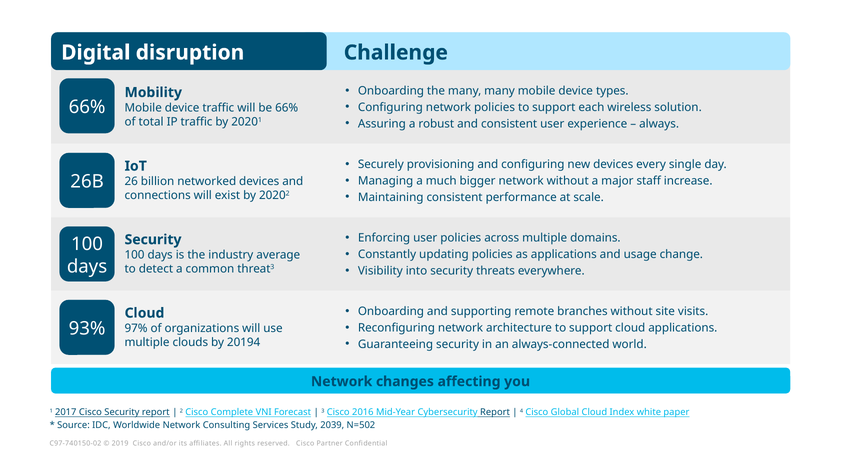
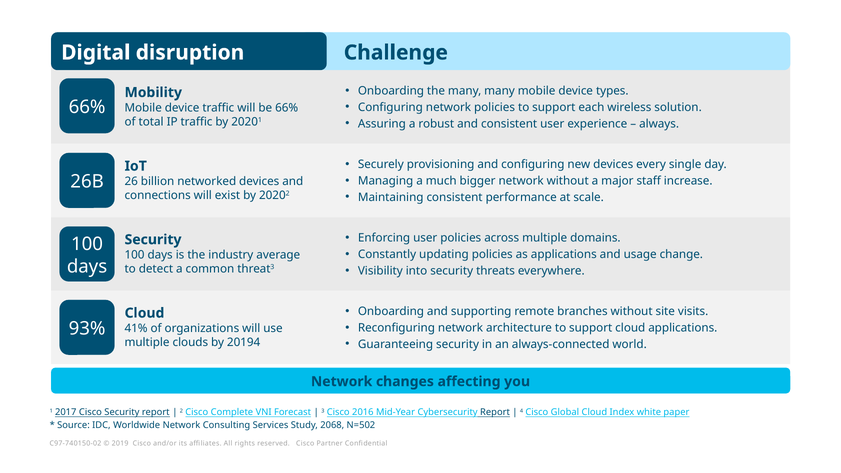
97%: 97% -> 41% (136, 328)
2039: 2039 -> 2068 (332, 425)
